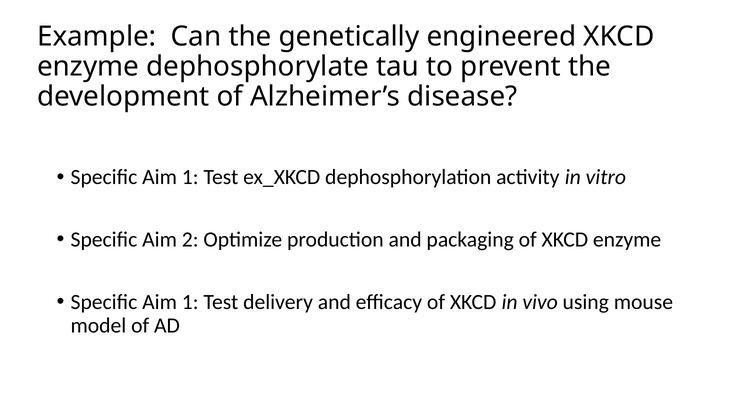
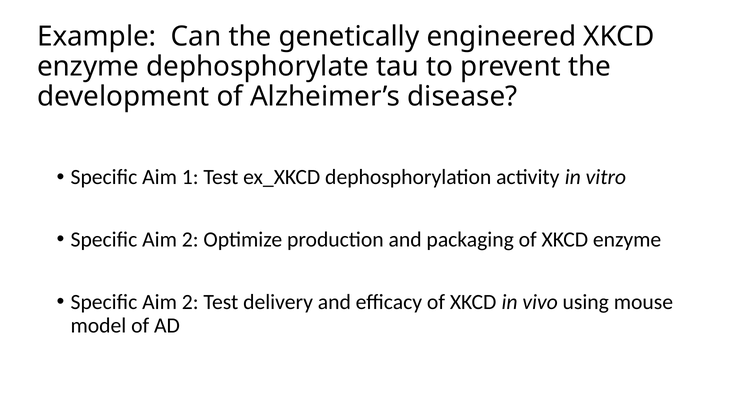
1: 1 -> 2 (190, 302)
